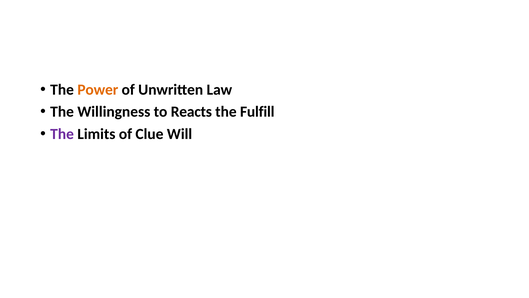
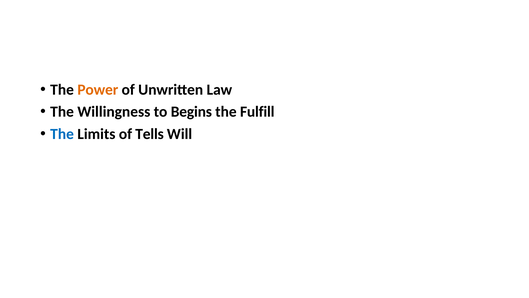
Reacts: Reacts -> Begins (191, 112)
The colour: purple -> blue (62, 134)
Clue: Clue -> Tells (150, 134)
